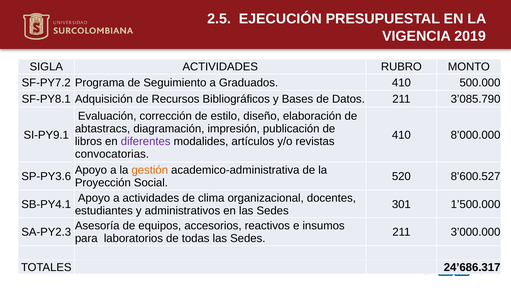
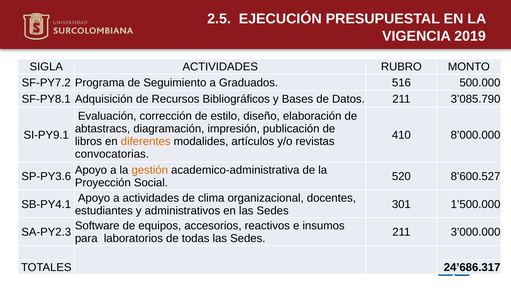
Graduados 410: 410 -> 516 (401, 82)
diferentes colour: purple -> orange (146, 141)
Asesoría: Asesoría -> Software (97, 225)
